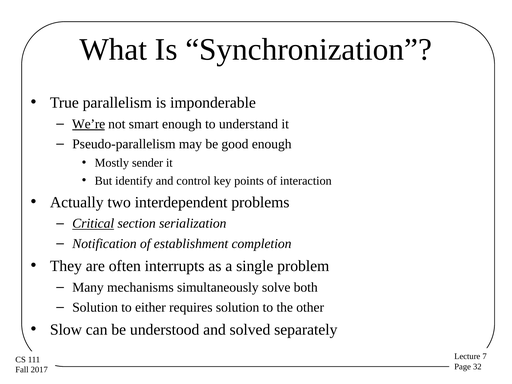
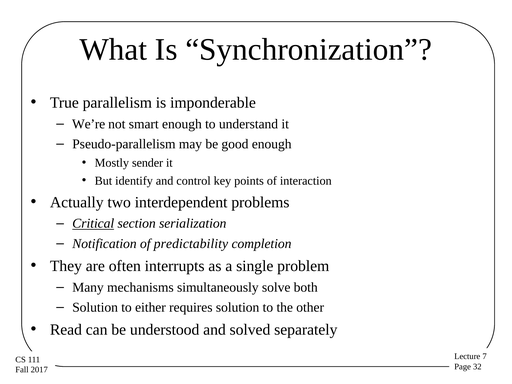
We’re underline: present -> none (89, 124)
establishment: establishment -> predictability (191, 244)
Slow: Slow -> Read (66, 330)
